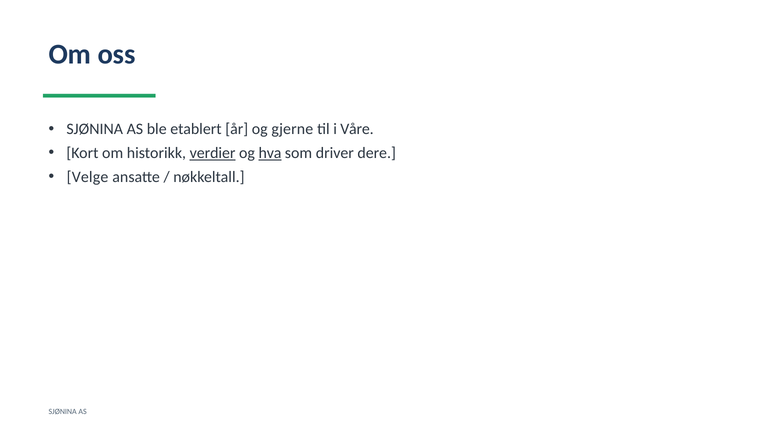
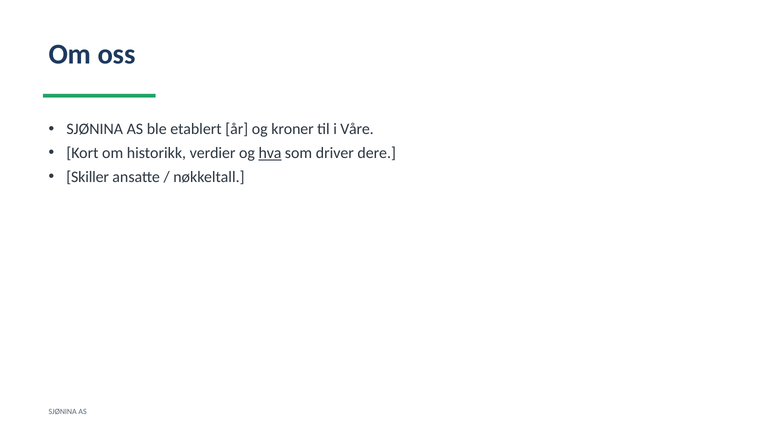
gjerne: gjerne -> kroner (293, 129)
verdier underline: present -> none (213, 153)
Velge: Velge -> Skiller (88, 177)
